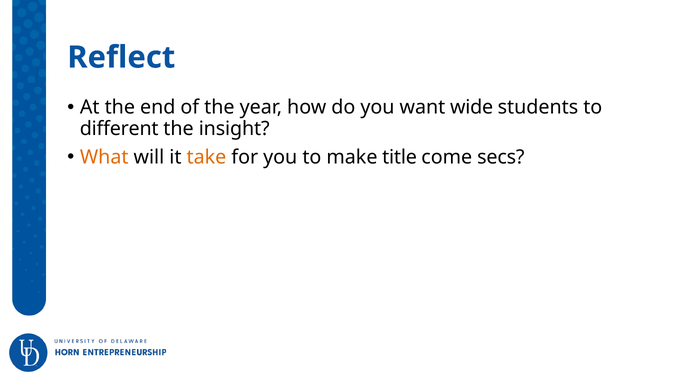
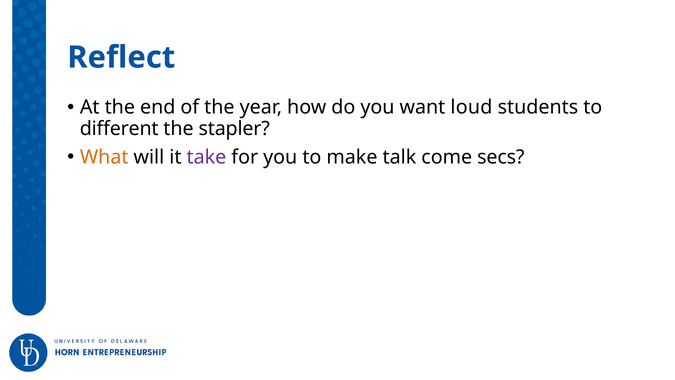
wide: wide -> loud (471, 107)
insight: insight -> stapler (234, 129)
take colour: orange -> purple (206, 157)
title: title -> talk (399, 157)
